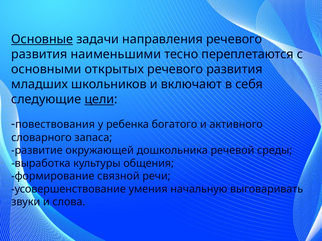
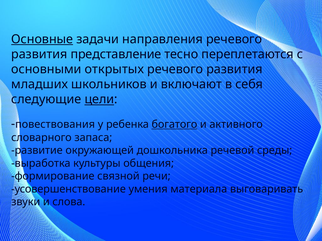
наименьшими: наименьшими -> представление (116, 54)
богатого underline: none -> present (174, 125)
начальную: начальную -> материала (199, 189)
